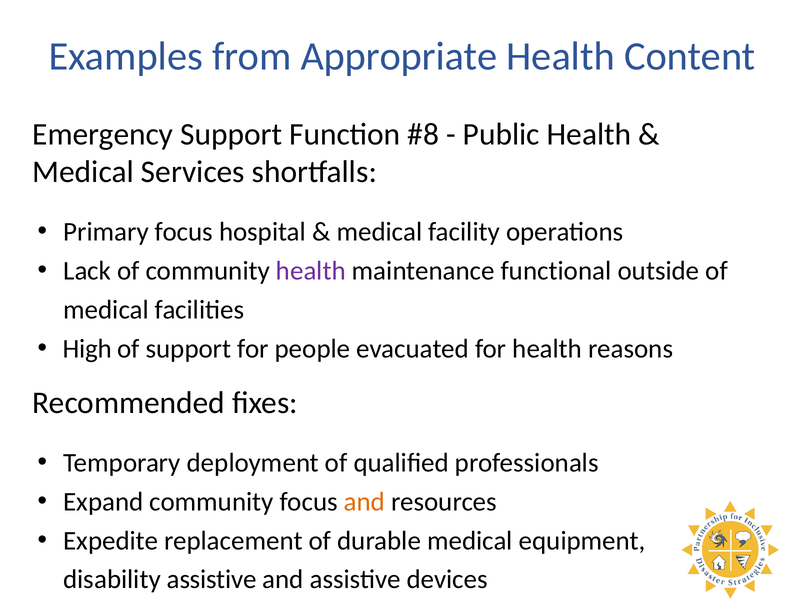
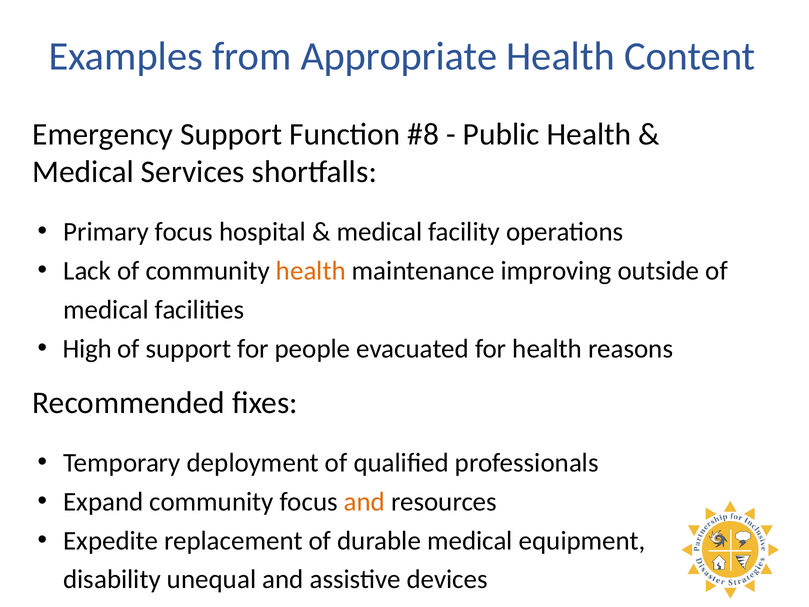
health colour: purple -> orange (311, 271)
functional: functional -> improving (556, 271)
disability assistive: assistive -> unequal (212, 579)
